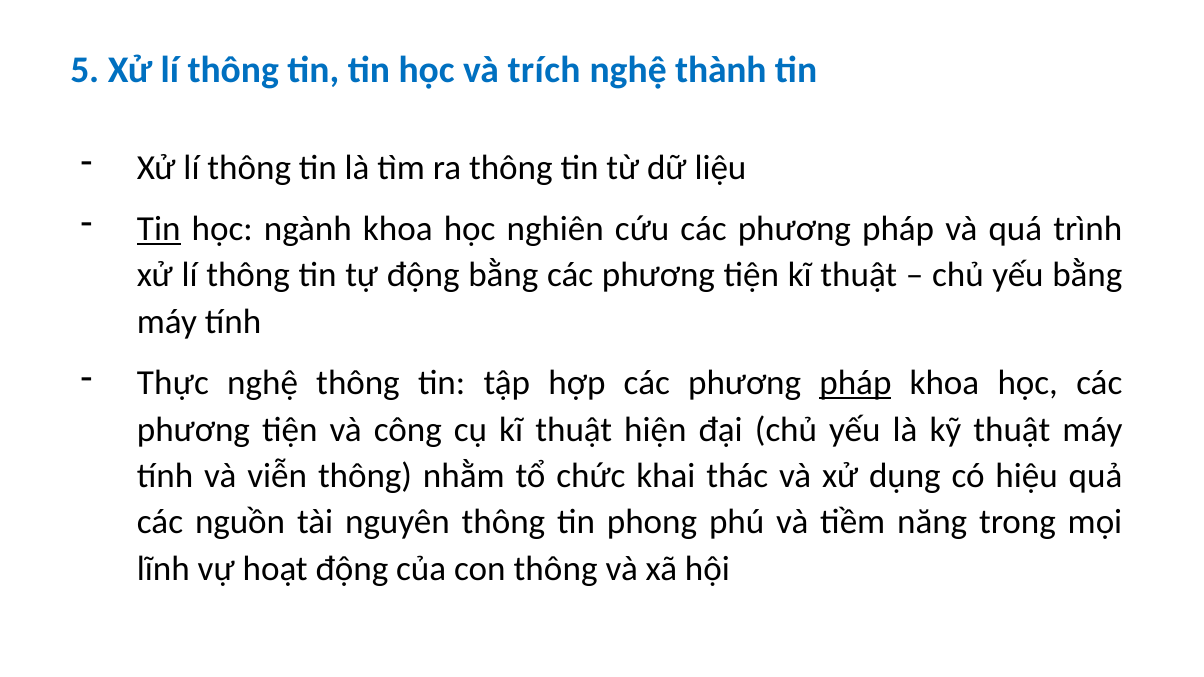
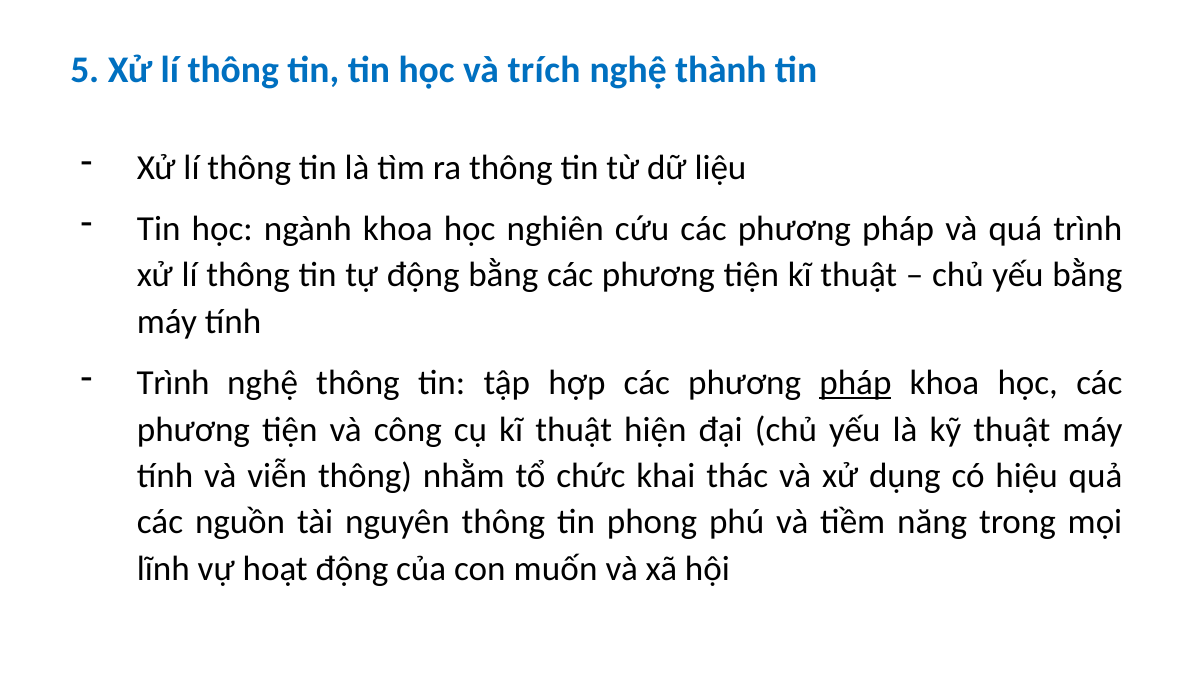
Tin underline: present -> none (159, 229)
Thực: Thực -> Trình (173, 383)
con thông: thông -> muốn (556, 569)
